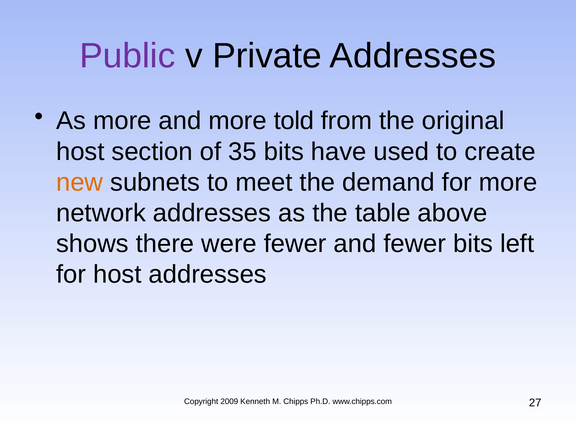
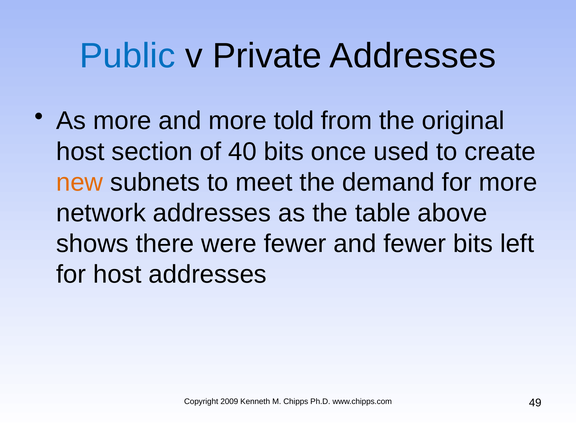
Public colour: purple -> blue (127, 56)
35: 35 -> 40 (243, 152)
have: have -> once (339, 152)
27: 27 -> 49 (535, 403)
